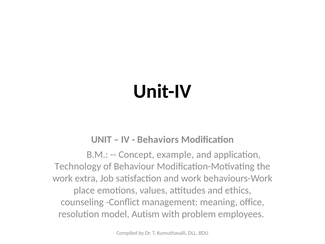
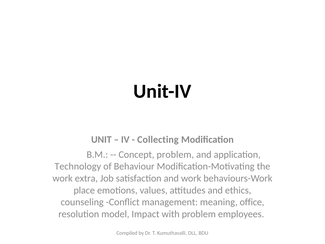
Behaviors: Behaviors -> Collecting (158, 140)
Concept example: example -> problem (175, 154)
Autism: Autism -> Impact (146, 214)
